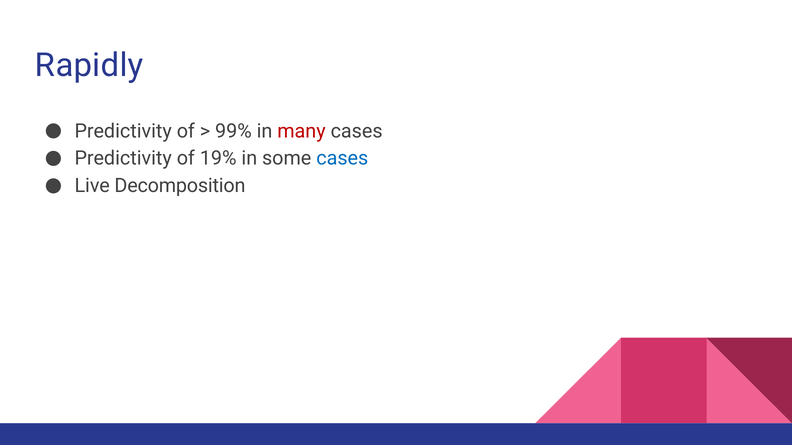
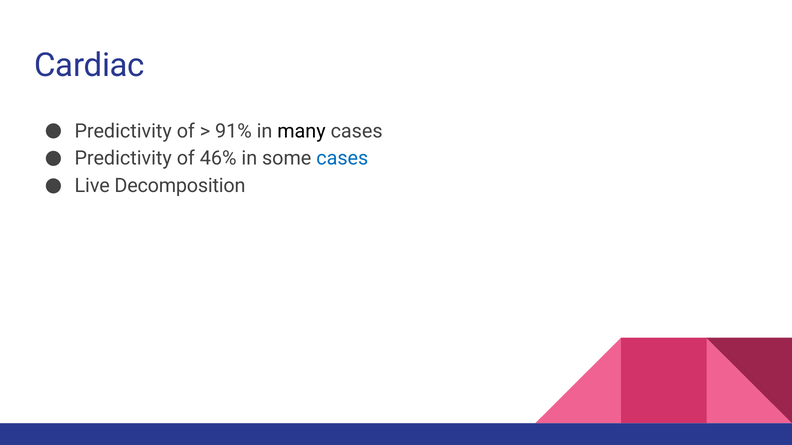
Rapidly: Rapidly -> Cardiac (89, 66)
99%: 99% -> 91% (233, 131)
many colour: red -> black (301, 131)
19%: 19% -> 46% (218, 159)
